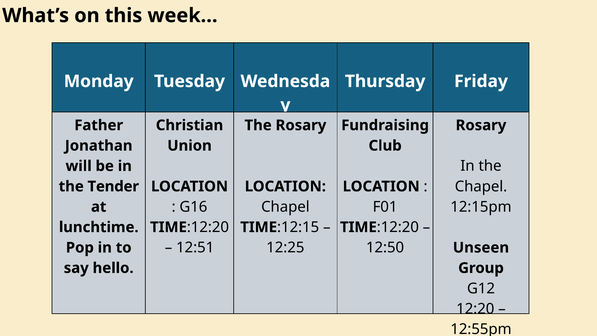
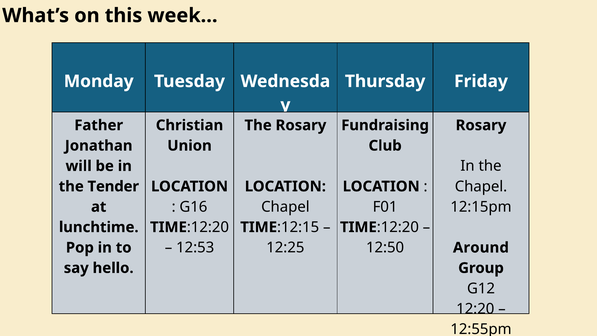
12:51: 12:51 -> 12:53 (195, 247)
Unseen: Unseen -> Around (481, 247)
